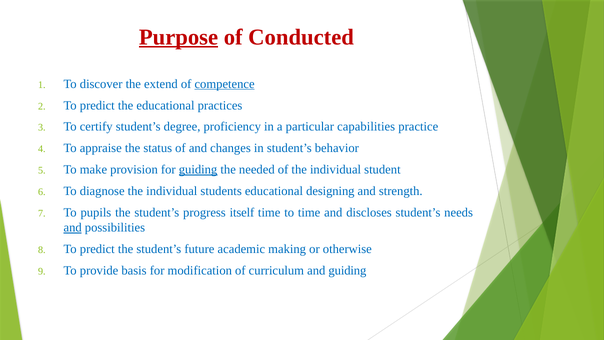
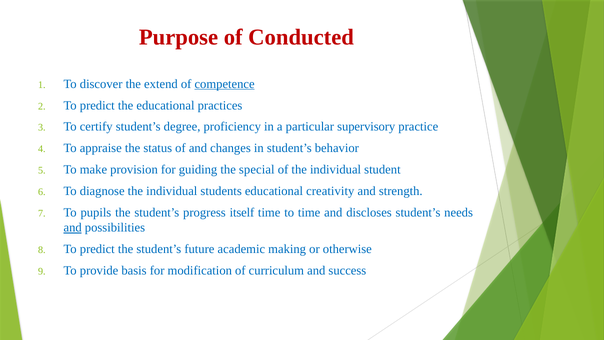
Purpose underline: present -> none (178, 37)
capabilities: capabilities -> supervisory (366, 127)
guiding underline: present -> none (198, 169)
needed: needed -> special (257, 169)
designing: designing -> creativity (330, 191)
and guiding: guiding -> success (347, 270)
